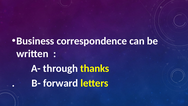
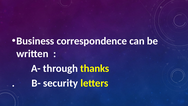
forward: forward -> security (61, 83)
